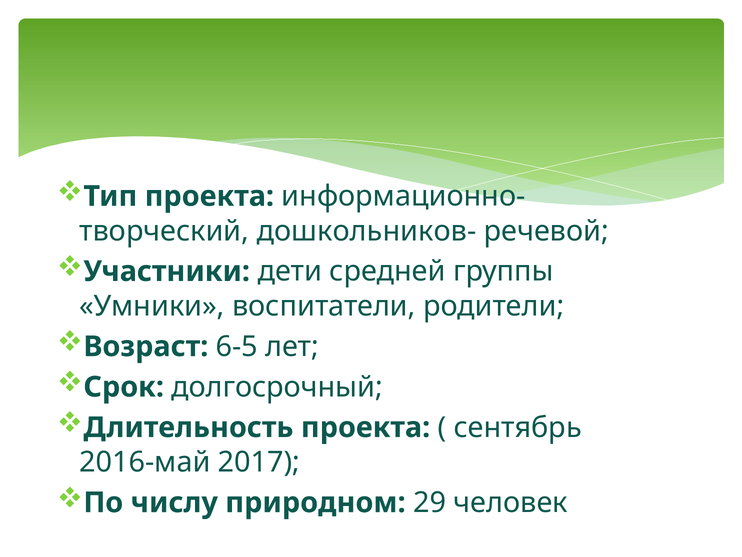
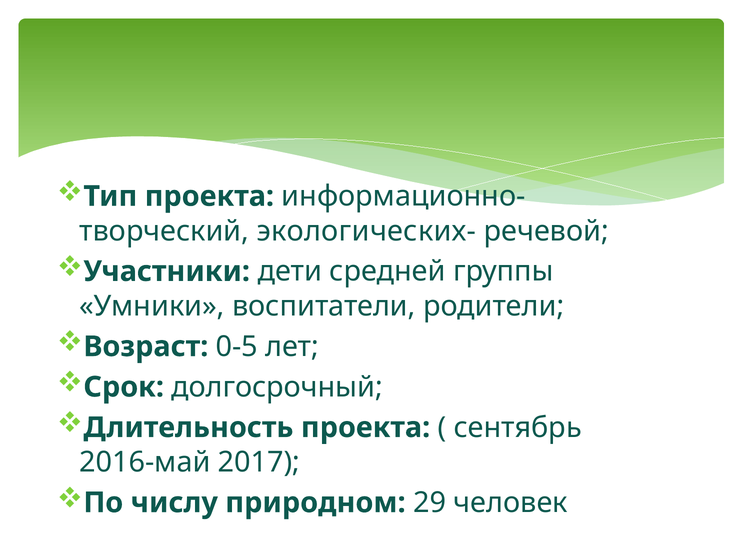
дошкольников-: дошкольников- -> экологических- (366, 231)
6-5: 6-5 -> 0-5 (237, 346)
